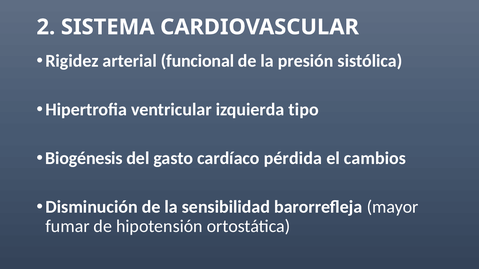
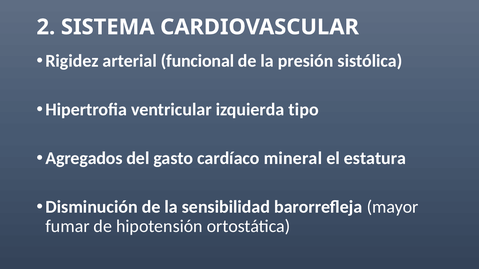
Biogénesis: Biogénesis -> Agregados (84, 159)
pérdida: pérdida -> mineral (293, 159)
cambios: cambios -> estatura (375, 159)
